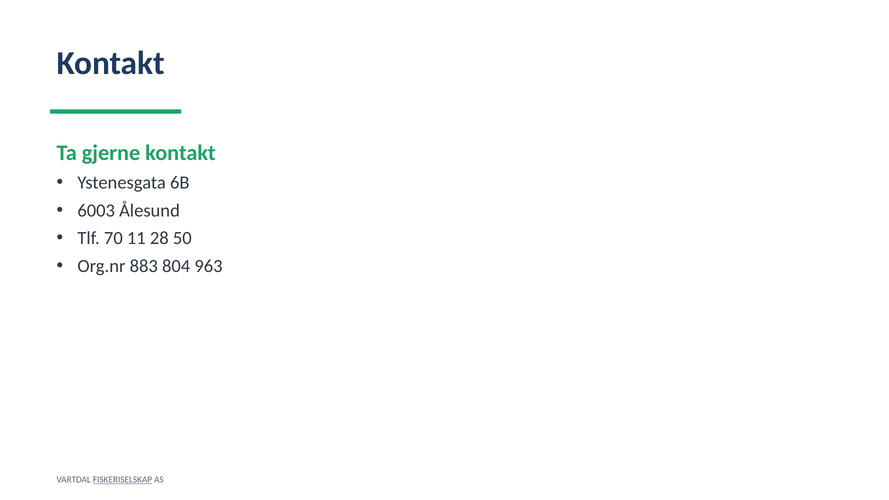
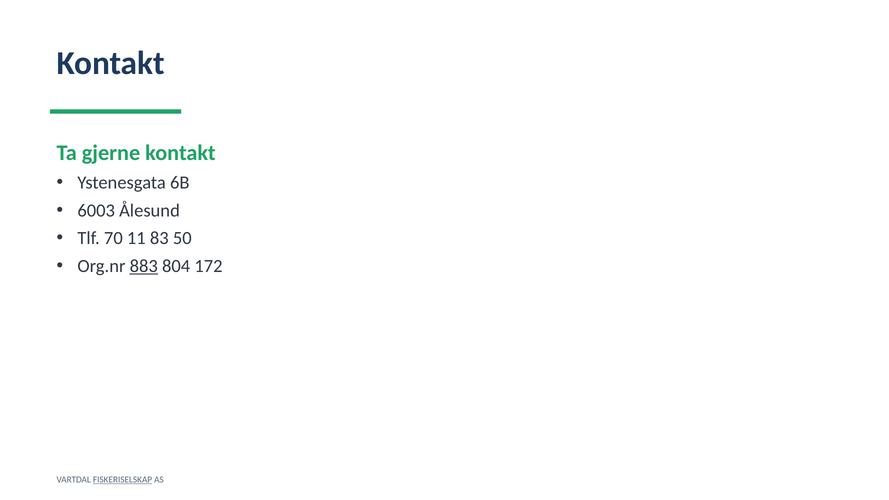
28: 28 -> 83 (159, 238)
883 underline: none -> present (144, 266)
963: 963 -> 172 (209, 266)
